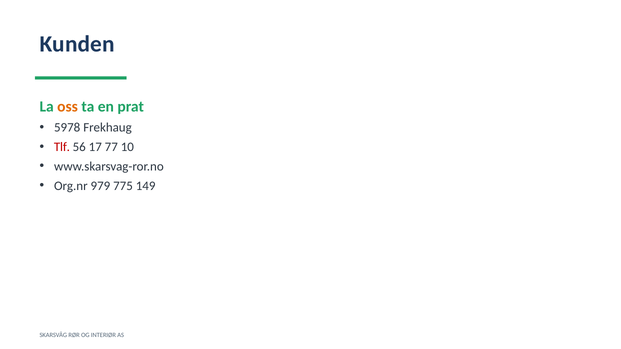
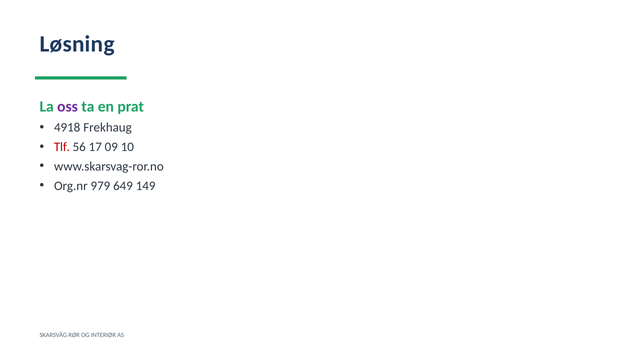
Kunden: Kunden -> Løsning (77, 44)
oss colour: orange -> purple (68, 107)
5978: 5978 -> 4918 (67, 128)
77: 77 -> 09 (111, 147)
775: 775 -> 649 (123, 186)
